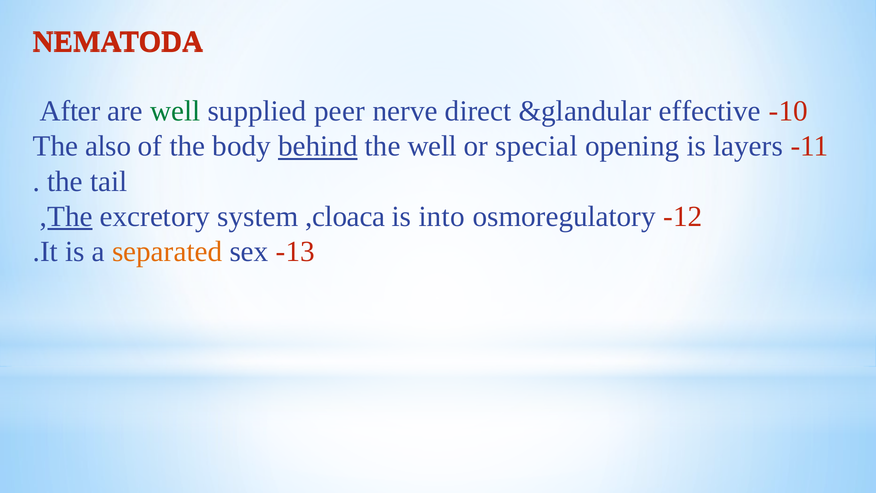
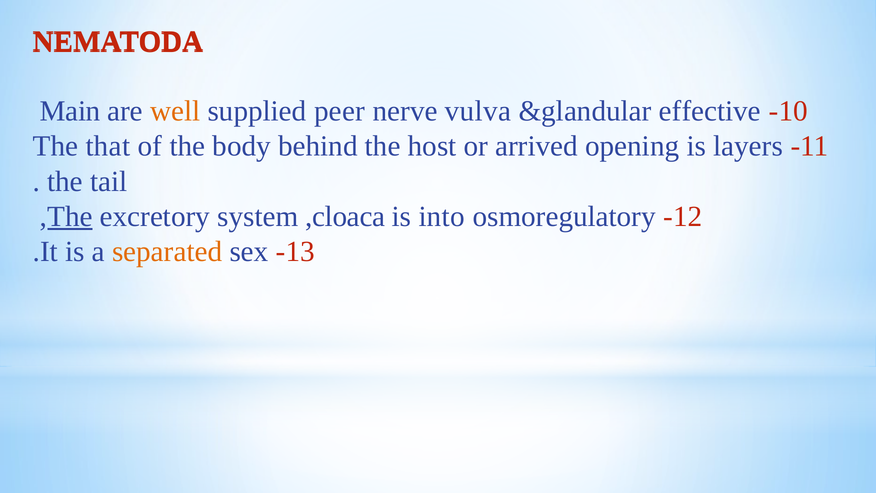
After: After -> Main (70, 111)
well colour: green -> orange (175, 111)
direct: direct -> vulva (478, 111)
also: also -> that (108, 146)
behind underline: present -> none (318, 146)
the well: well -> host (432, 146)
special: special -> arrived (537, 146)
